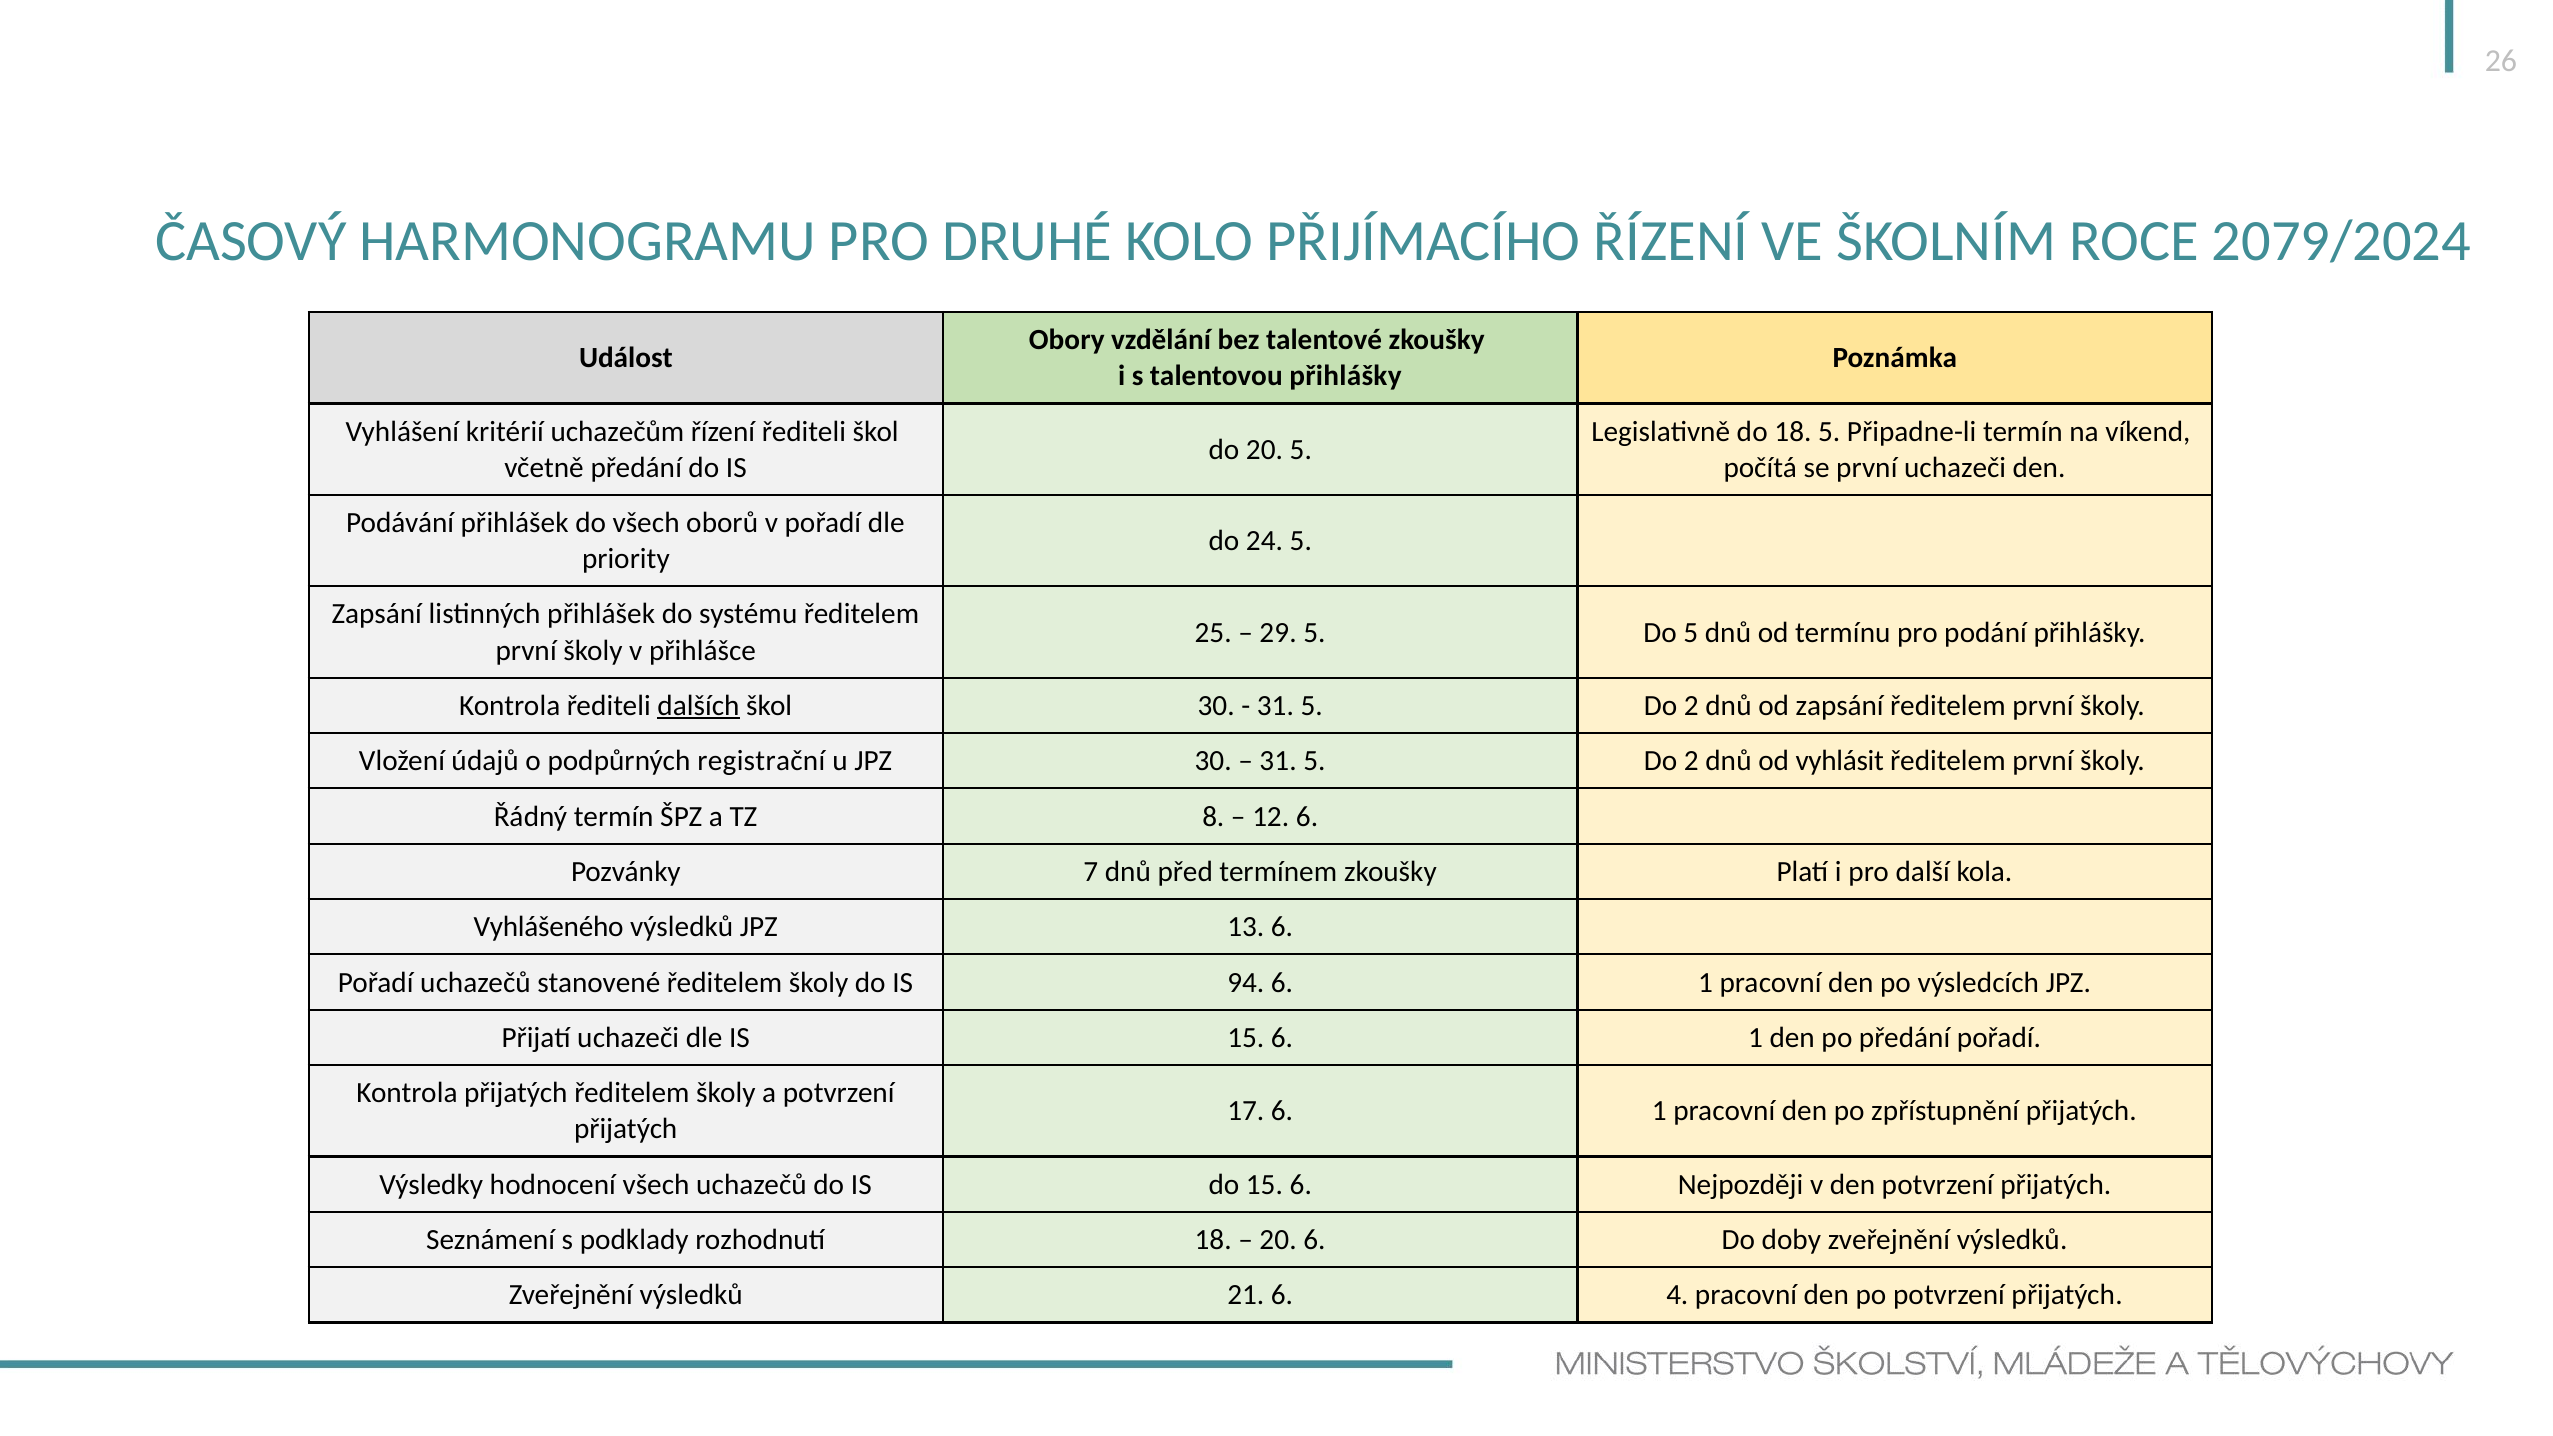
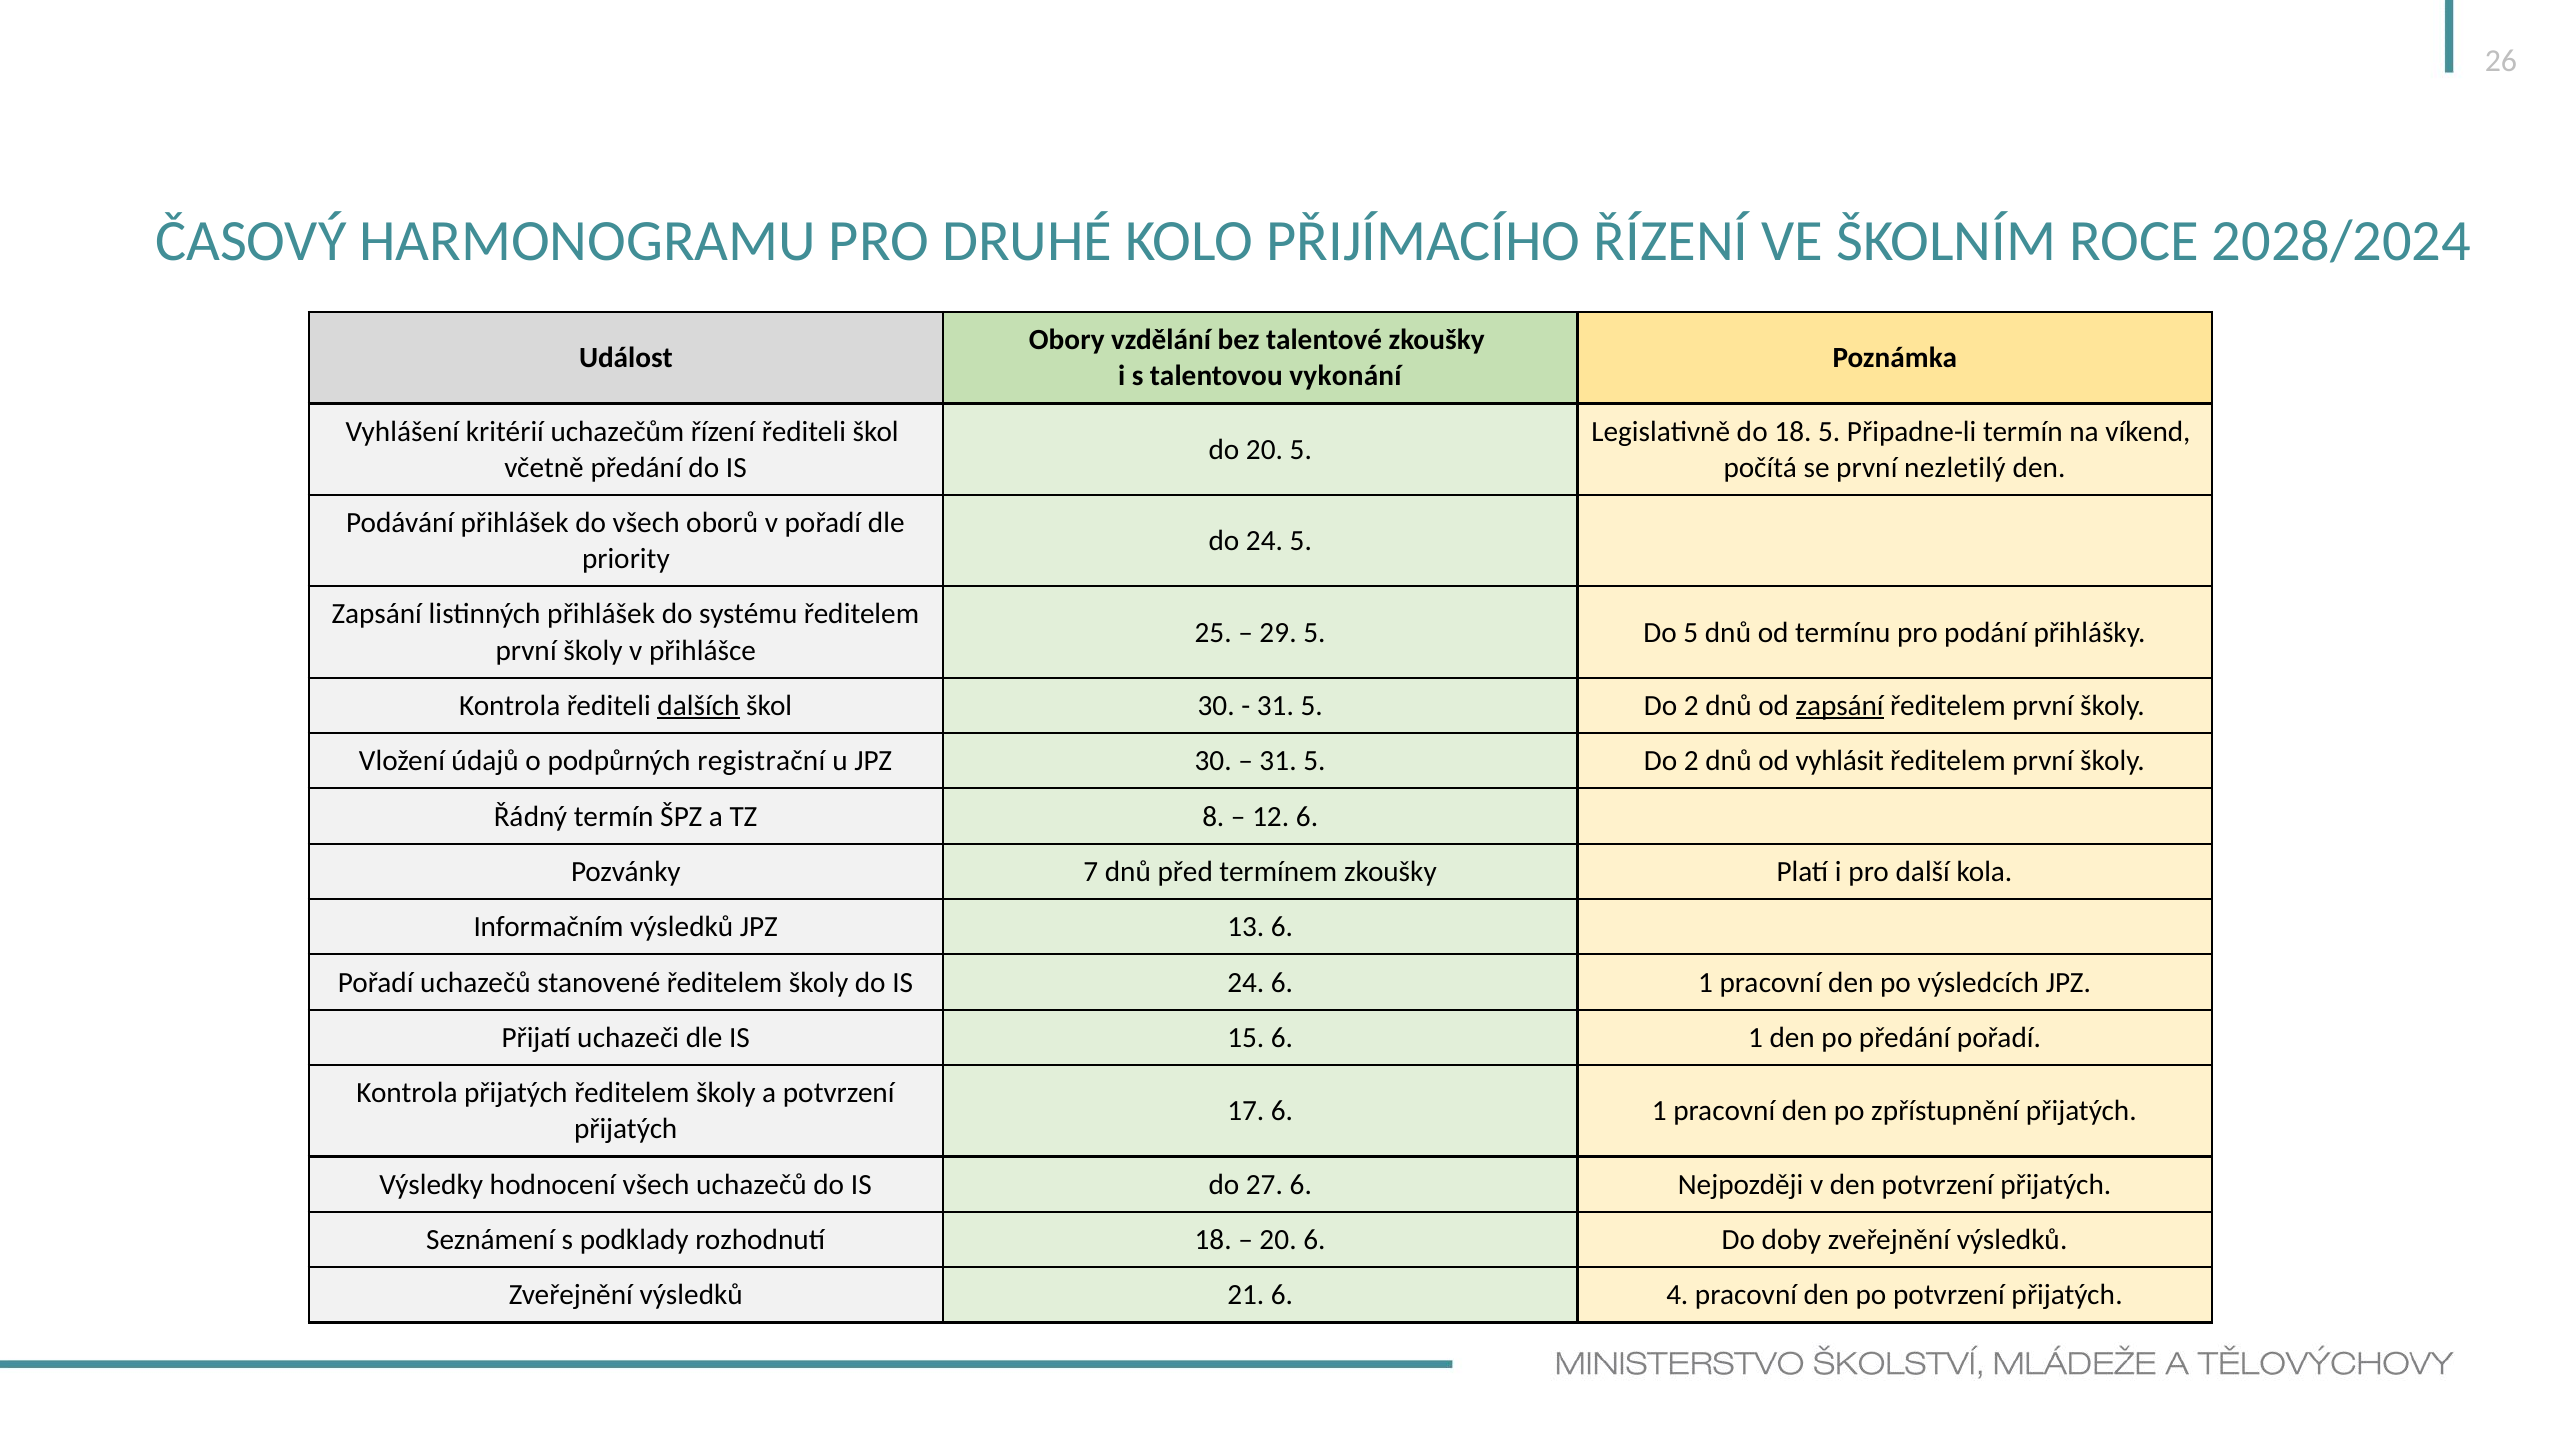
2079/2024: 2079/2024 -> 2028/2024 (2342, 241)
talentovou přihlášky: přihlášky -> vykonání (1345, 376)
první uchazeči: uchazeči -> nezletilý (1955, 468)
zapsání underline: none -> present (1840, 706)
Vyhlášeného: Vyhlášeného -> Informačním (549, 927)
IS 94: 94 -> 24 (1246, 982)
do 15: 15 -> 27 (1264, 1184)
